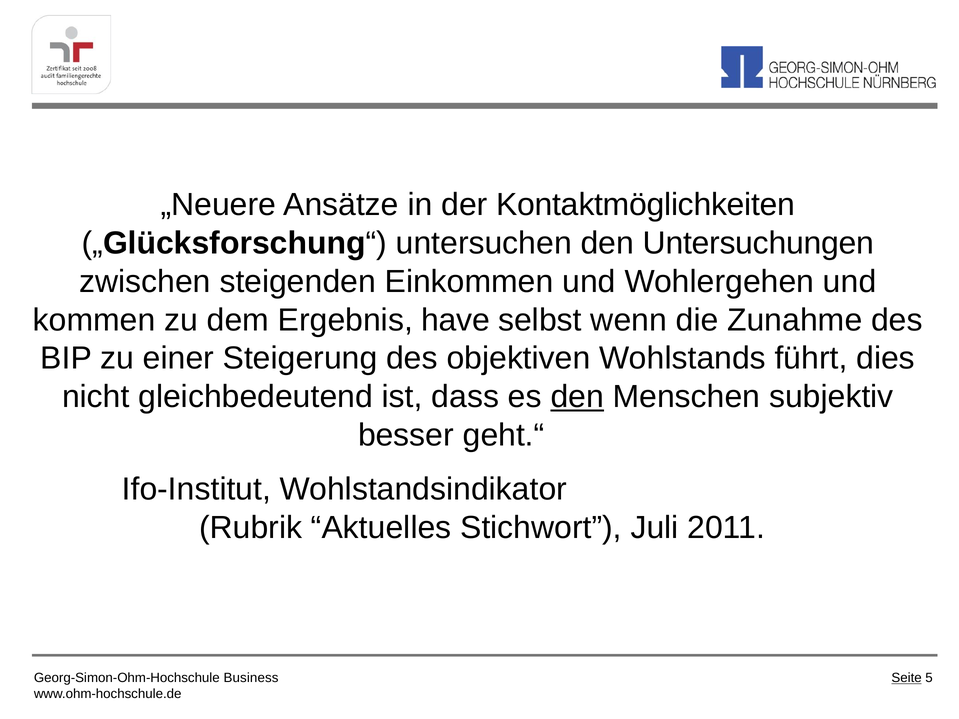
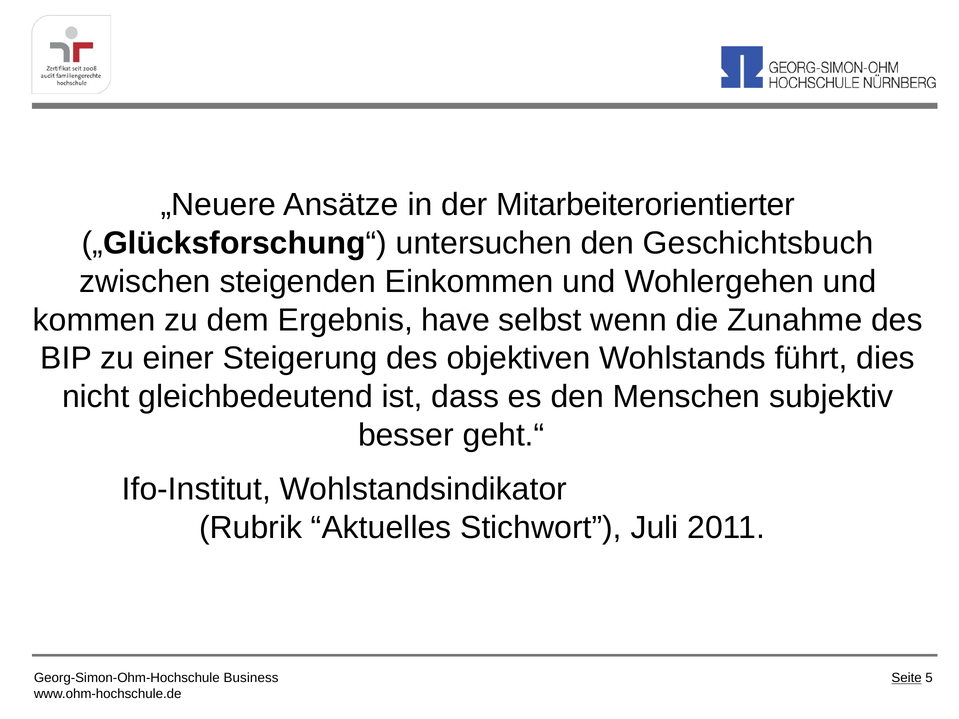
Kontaktmöglichkeiten: Kontaktmöglichkeiten -> Mitarbeiterorientierter (646, 205)
Untersuchungen: Untersuchungen -> Geschichtsbuch (758, 243)
den underline: present -> none (577, 397)
